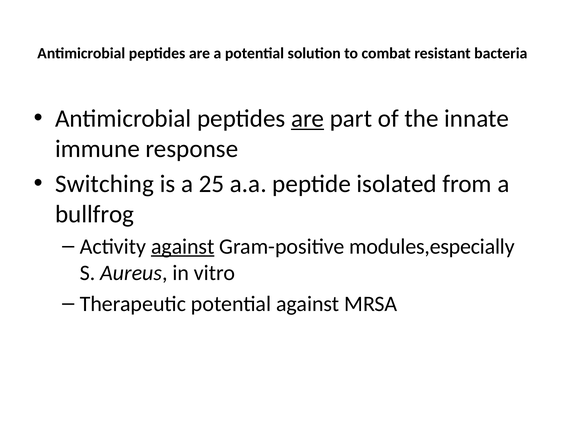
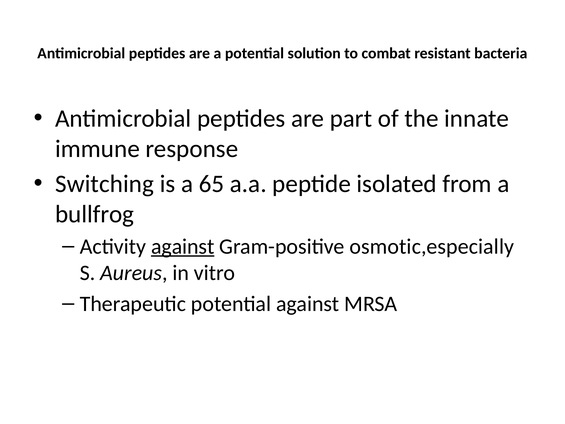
are underline: present -> none (308, 119)
25: 25 -> 65 (211, 184)
modules,especially: modules,especially -> osmotic,especially (432, 246)
